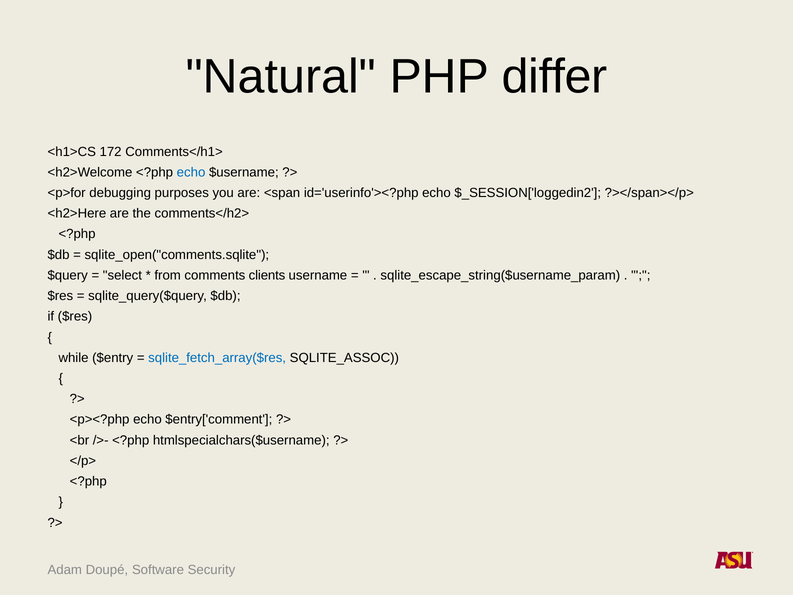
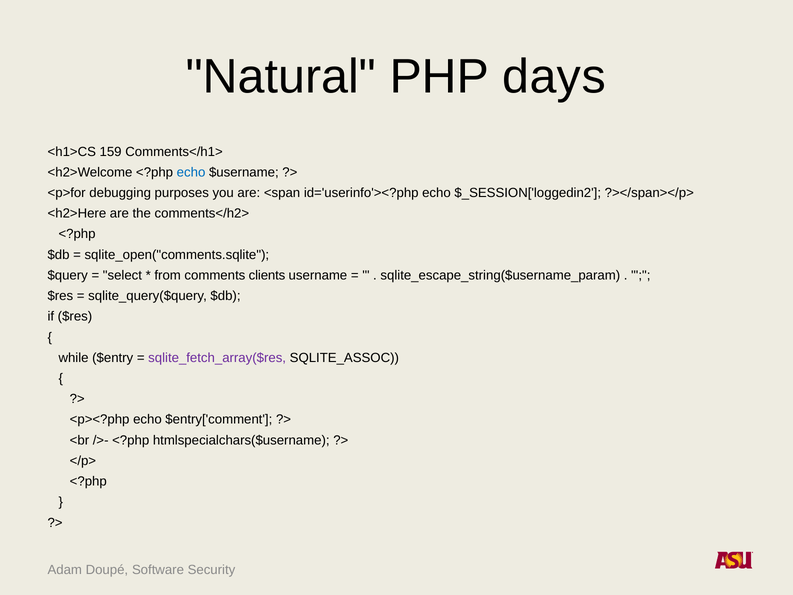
differ: differ -> days (554, 77)
172: 172 -> 159 (111, 152)
sqlite_fetch_array($res colour: blue -> purple (217, 358)
